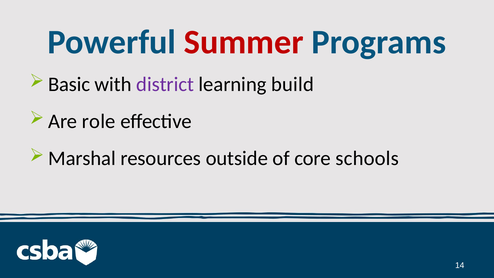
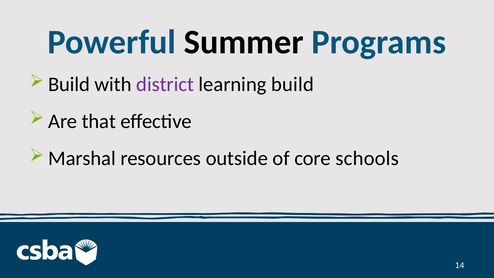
Summer colour: red -> black (244, 42)
Basic: Basic -> Build (69, 84)
role: role -> that (99, 121)
